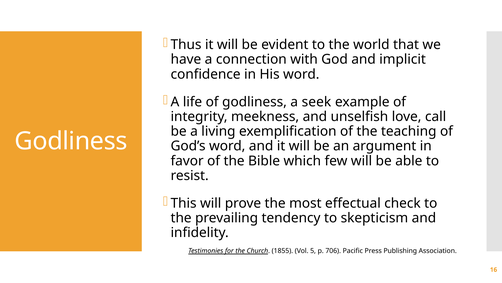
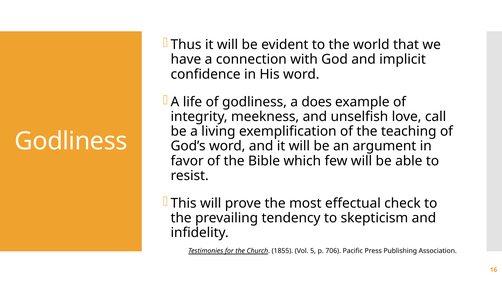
seek: seek -> does (317, 102)
